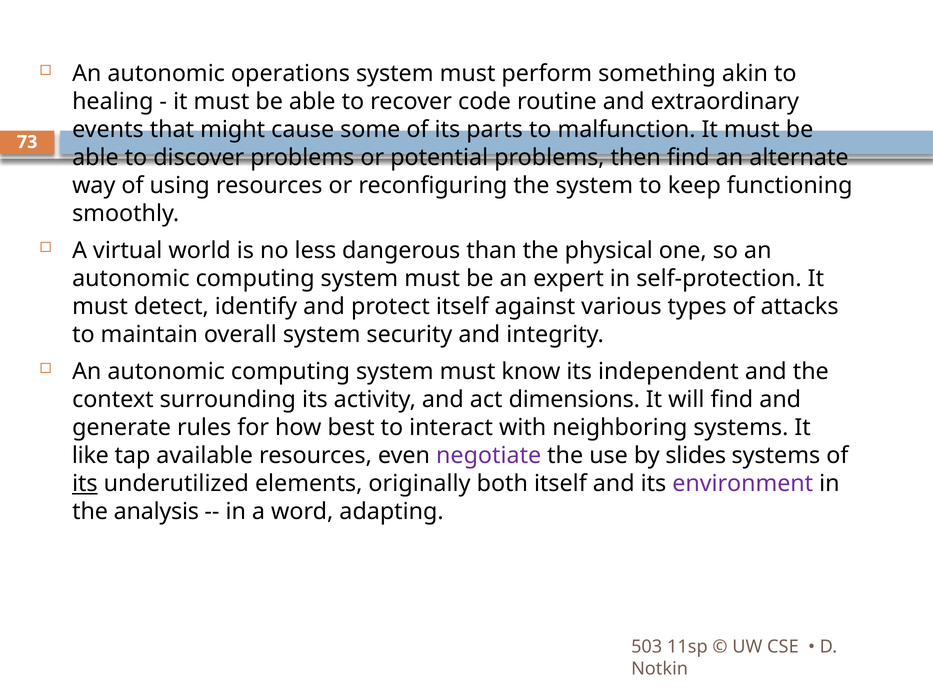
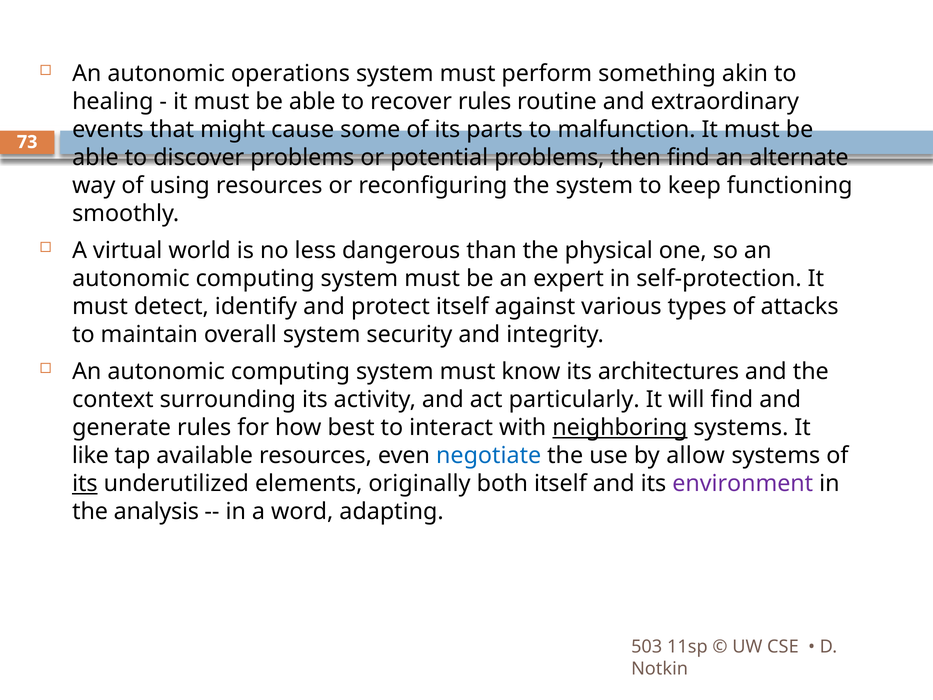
recover code: code -> rules (485, 102)
independent: independent -> architectures (669, 372)
dimensions: dimensions -> particularly (574, 400)
neighboring underline: none -> present (620, 428)
negotiate colour: purple -> blue (489, 456)
slides: slides -> allow (696, 456)
